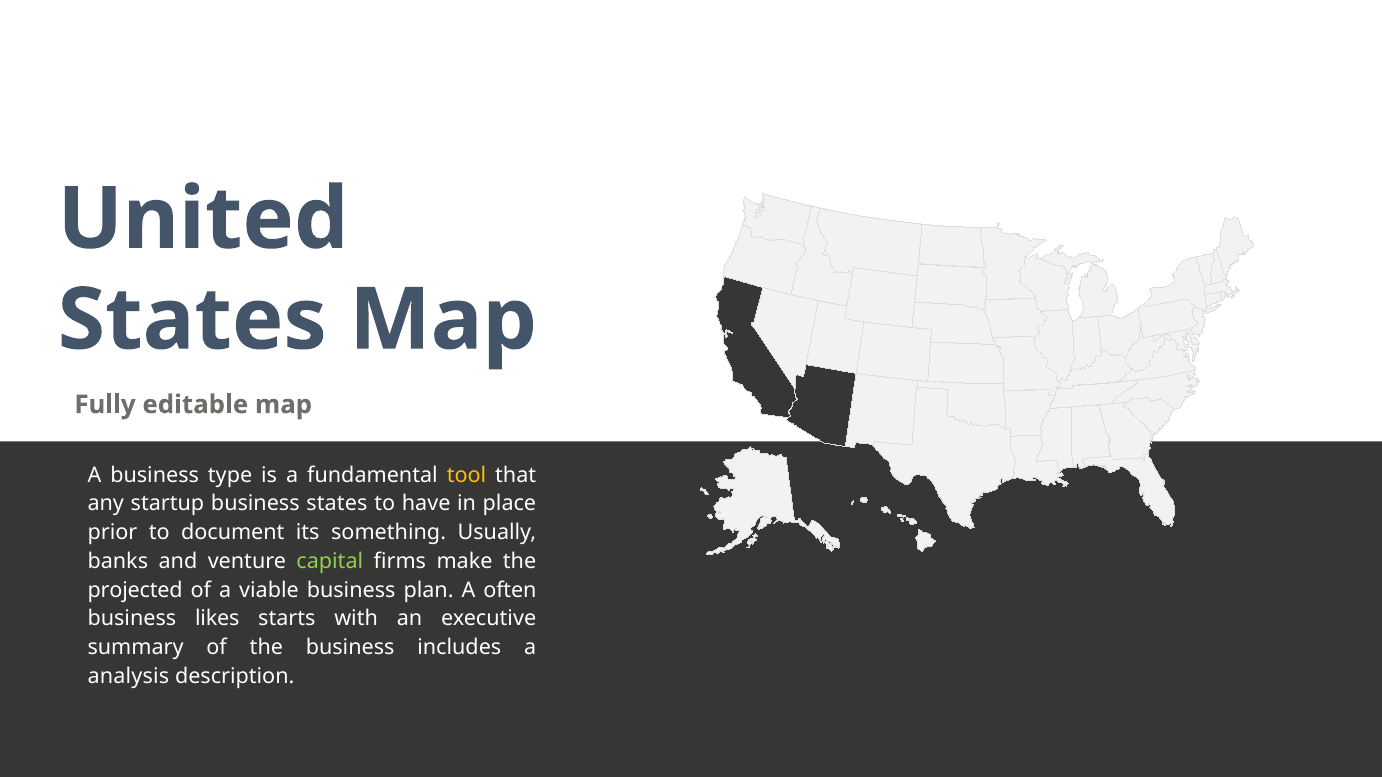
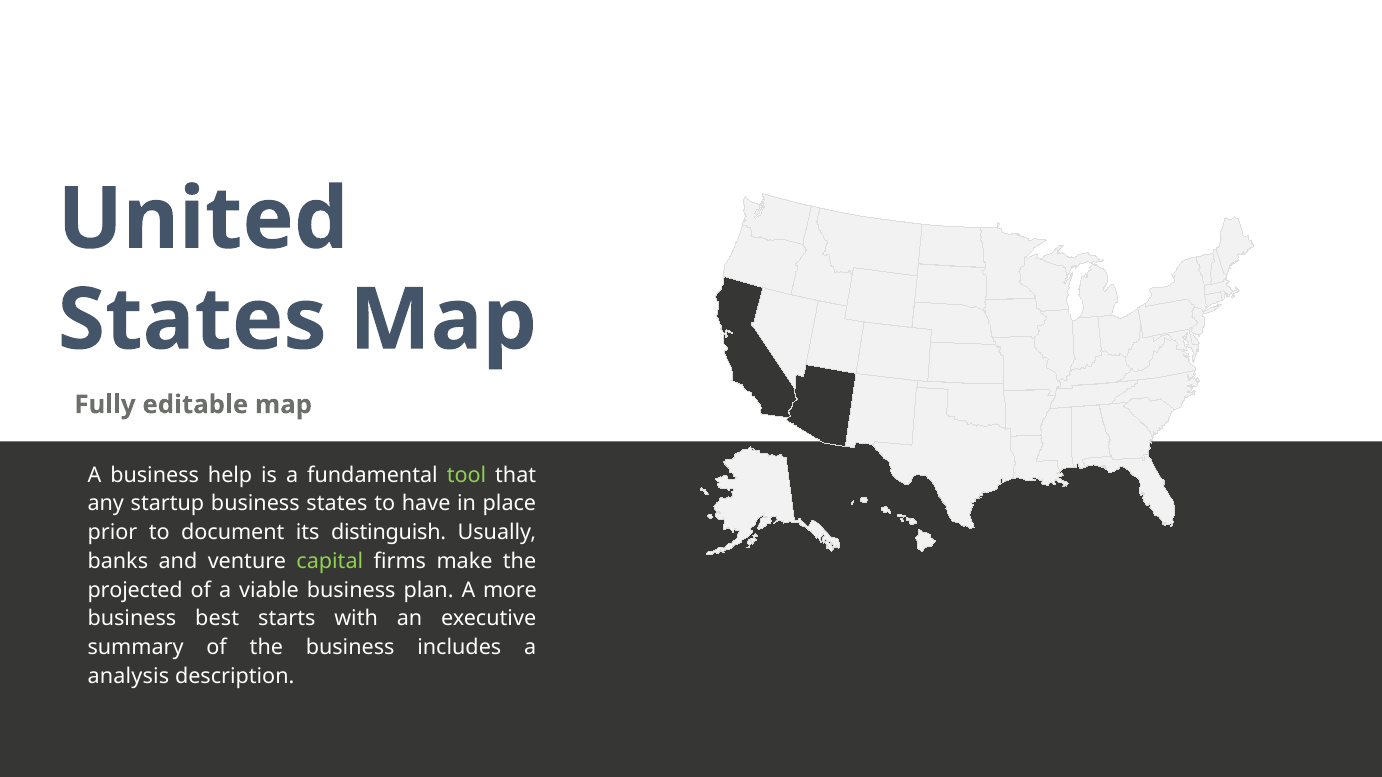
type: type -> help (230, 475)
tool colour: yellow -> light green (466, 475)
something: something -> distinguish (389, 533)
often: often -> more (510, 591)
likes: likes -> best (217, 619)
